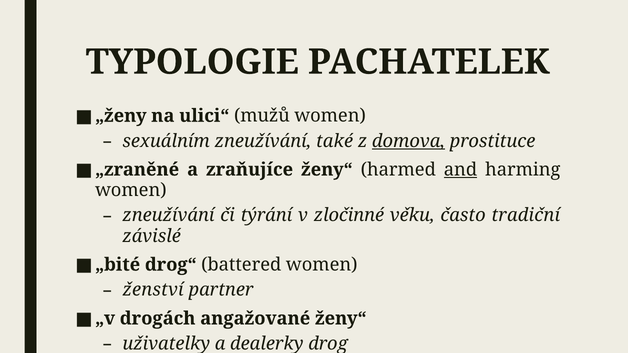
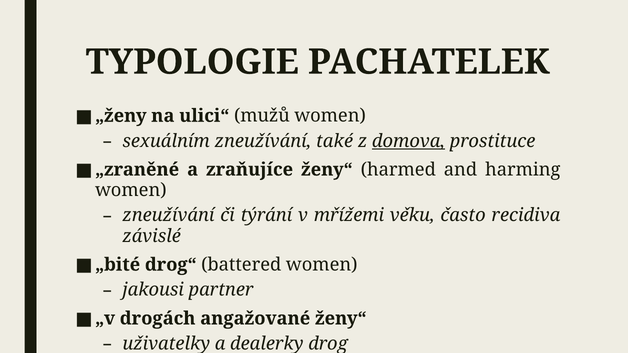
and underline: present -> none (460, 170)
zločinné: zločinné -> mřížemi (349, 216)
tradiční: tradiční -> recidiva (526, 216)
ženství: ženství -> jakousi (153, 290)
